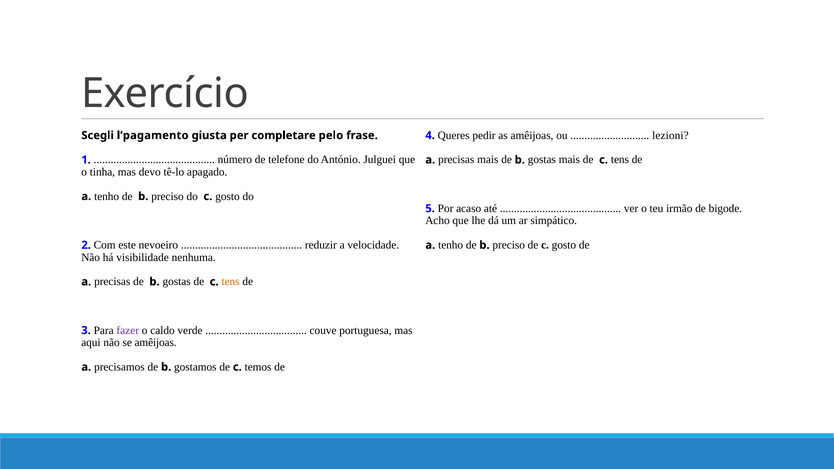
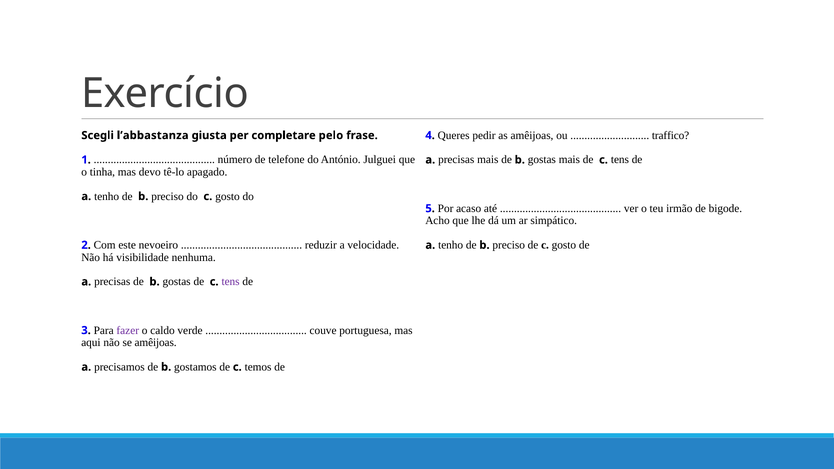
l’pagamento: l’pagamento -> l’abbastanza (153, 135)
lezioni: lezioni -> traffico (671, 135)
tens colour: orange -> purple (231, 282)
